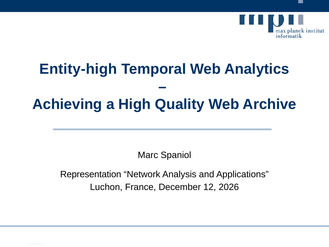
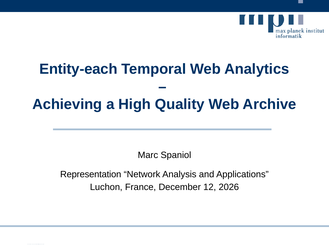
Entity-high: Entity-high -> Entity-each (78, 69)
